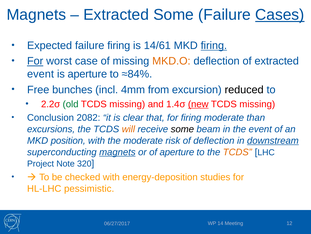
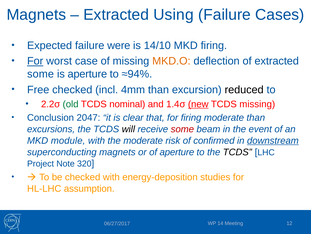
Extracted Some: Some -> Using (174, 15)
Cases underline: present -> none (280, 15)
failure firing: firing -> were (119, 45)
14/61: 14/61 -> 14/10 (157, 45)
firing underline: present -> none (214, 45)
event: event -> some (41, 74)
≈84%: ≈84% -> ≈94% (137, 74)
Free bunches: bunches -> checked (72, 89)
4mm from: from -> than (158, 89)
missing: missing -> nominal (127, 104)
2082: 2082 -> 2047 (88, 117)
will colour: orange -> black (128, 129)
some colour: black -> red (182, 129)
position: position -> module (68, 140)
of deflection: deflection -> confirmed (214, 140)
magnets underline: present -> none (117, 152)
TCDS colour: orange -> black (237, 152)
pessimistic: pessimistic -> assumption (89, 188)
